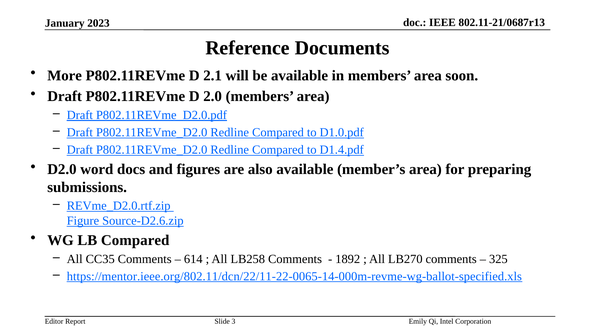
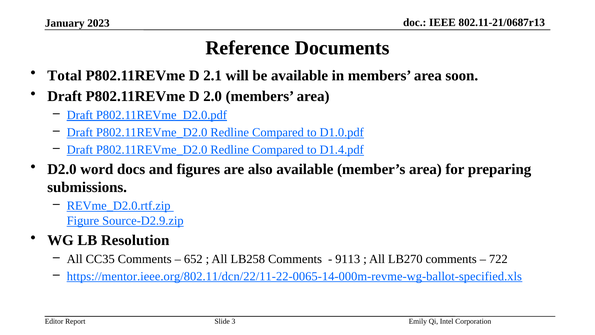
More: More -> Total (65, 75)
Source-D2.6.zip: Source-D2.6.zip -> Source-D2.9.zip (143, 221)
LB Compared: Compared -> Resolution (135, 240)
614: 614 -> 652 (193, 259)
1892: 1892 -> 9113 (348, 259)
325: 325 -> 722 (498, 259)
